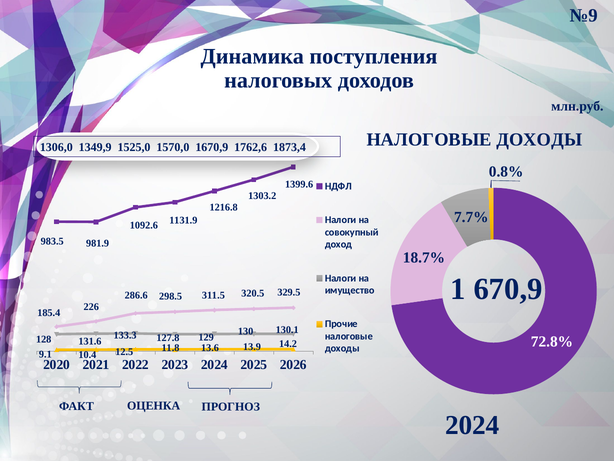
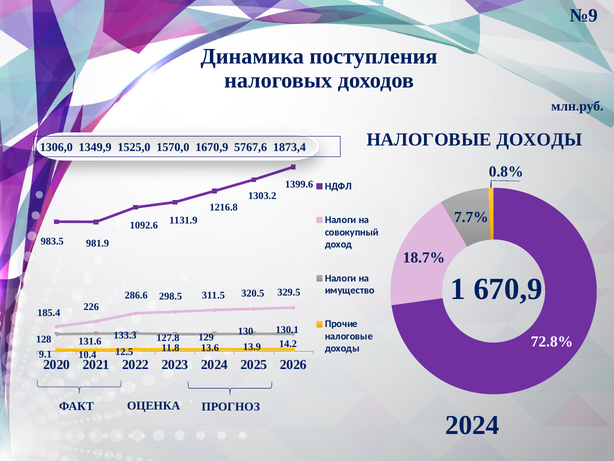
1762,6: 1762,6 -> 5767,6 (251, 147)
